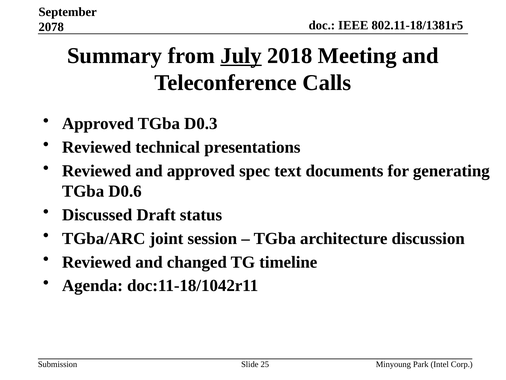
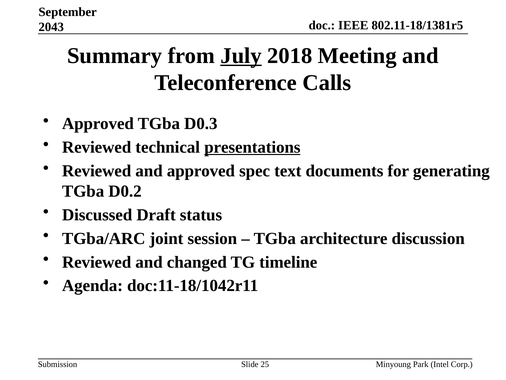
2078: 2078 -> 2043 (51, 27)
presentations underline: none -> present (252, 147)
D0.6: D0.6 -> D0.2 (125, 191)
